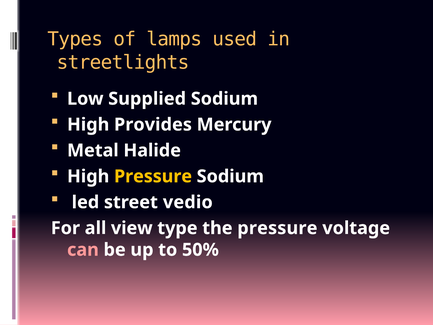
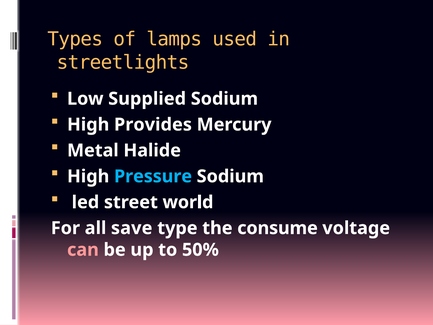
Pressure colour: yellow -> light blue (153, 176)
vedio: vedio -> world (188, 202)
view: view -> save (132, 228)
the pressure: pressure -> consume (278, 228)
